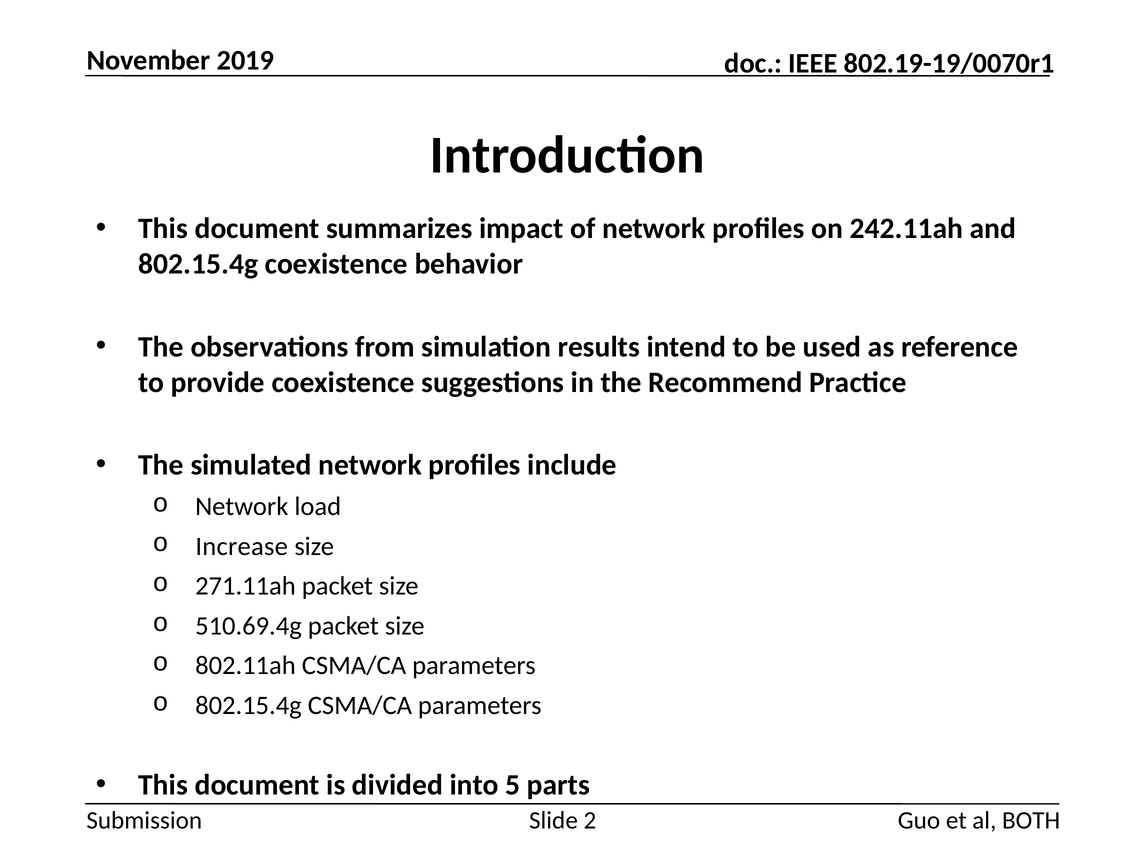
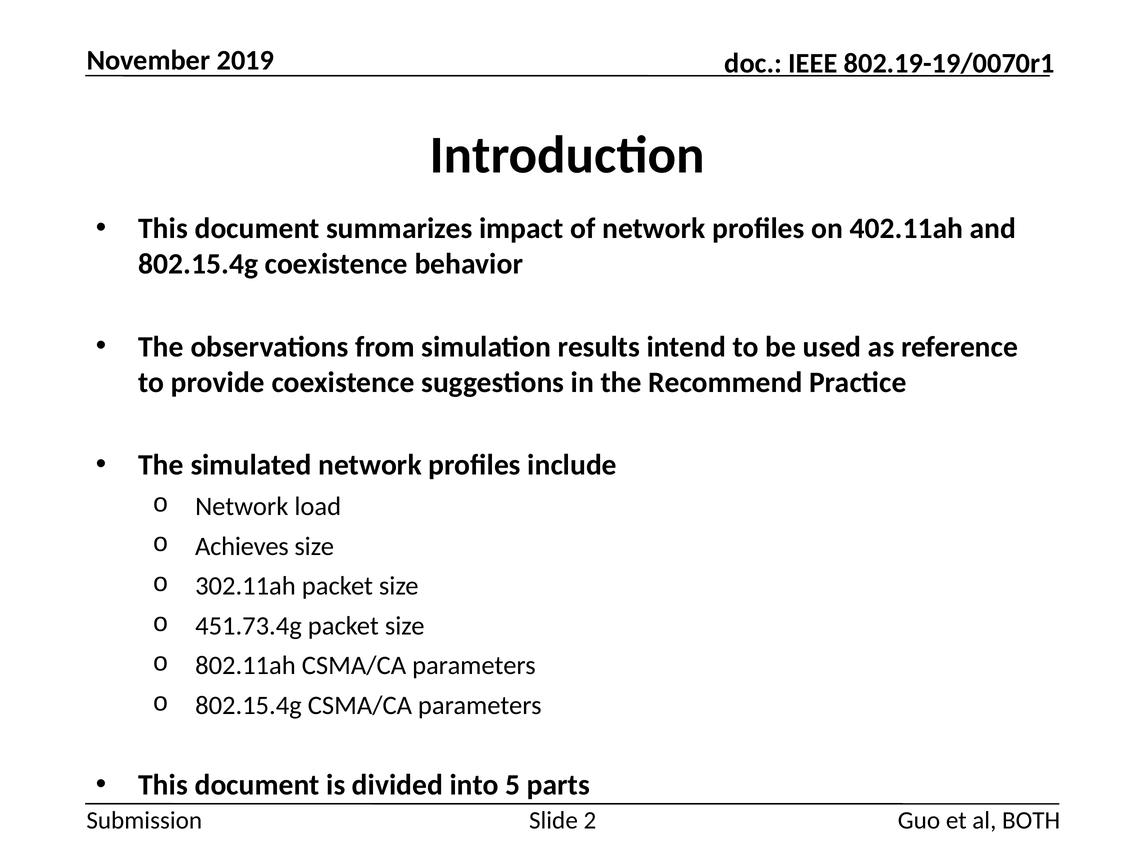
242.11ah: 242.11ah -> 402.11ah (906, 229)
Increase: Increase -> Achieves (242, 546)
271.11ah: 271.11ah -> 302.11ah (245, 586)
510.69.4g: 510.69.4g -> 451.73.4g (248, 626)
